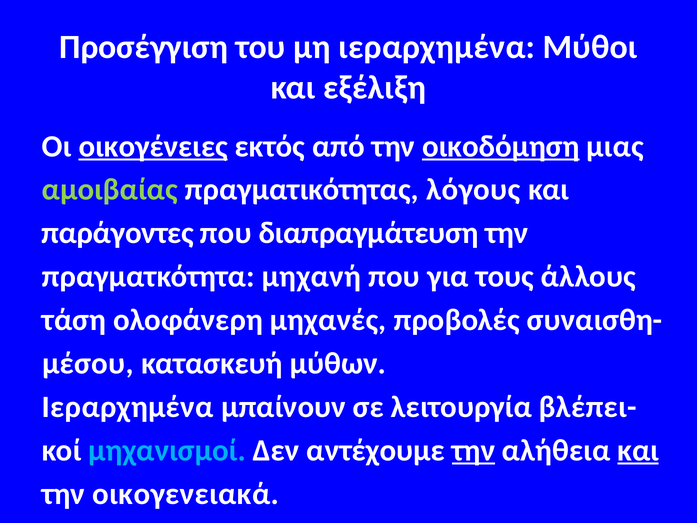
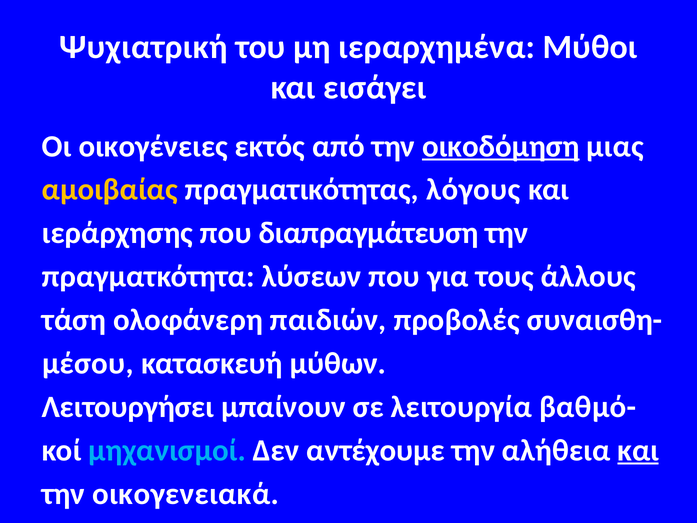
Προσέγγιση: Προσέγγιση -> Ψυχιατρική (143, 47)
εξέλιξη: εξέλιξη -> εισάγει (375, 88)
οικογένειες underline: present -> none (153, 146)
αμοιβαίας colour: light green -> yellow (110, 190)
παράγοντες: παράγοντες -> ιεράρχησης (117, 233)
μηχανή: μηχανή -> λύσεων (312, 276)
μηχανές: μηχανές -> παιδιών (328, 320)
Ιεραρχημένα: Ιεραρχημένα -> Λειτουργήσει (128, 407)
βλέπει-: βλέπει- -> βαθμό- (588, 407)
την underline: present -> none (473, 450)
